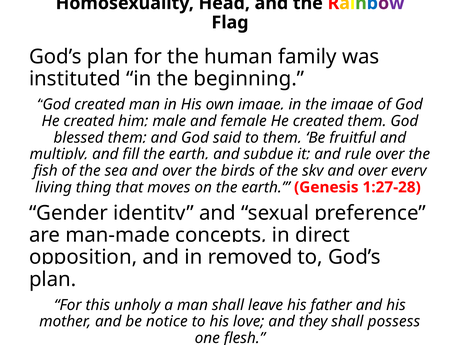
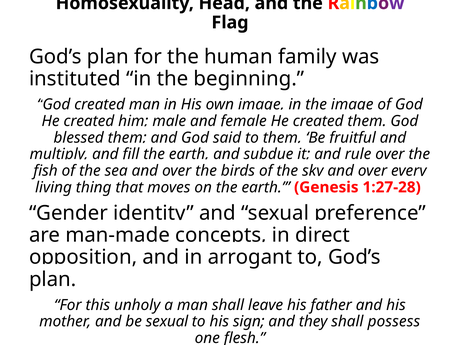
removed: removed -> arrogant (250, 257)
be notice: notice -> sexual (167, 322)
love: love -> sign (249, 322)
